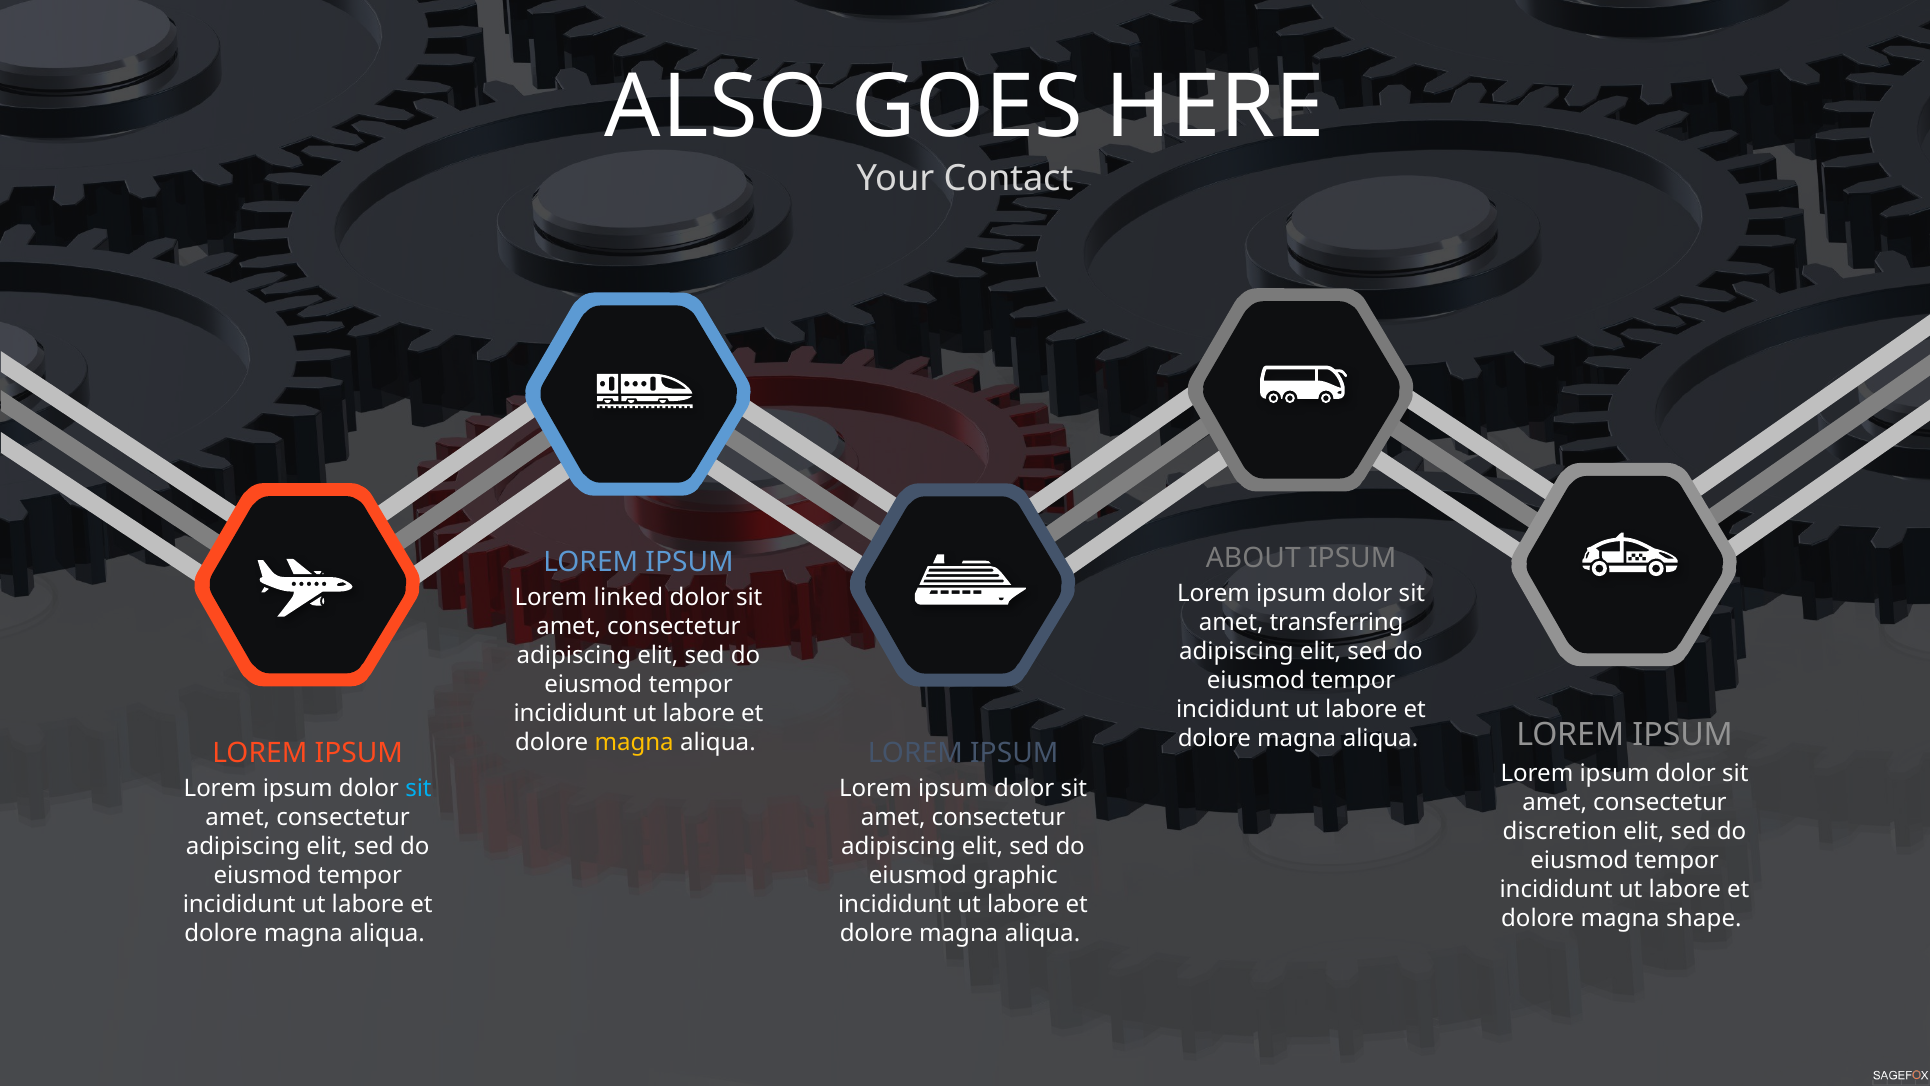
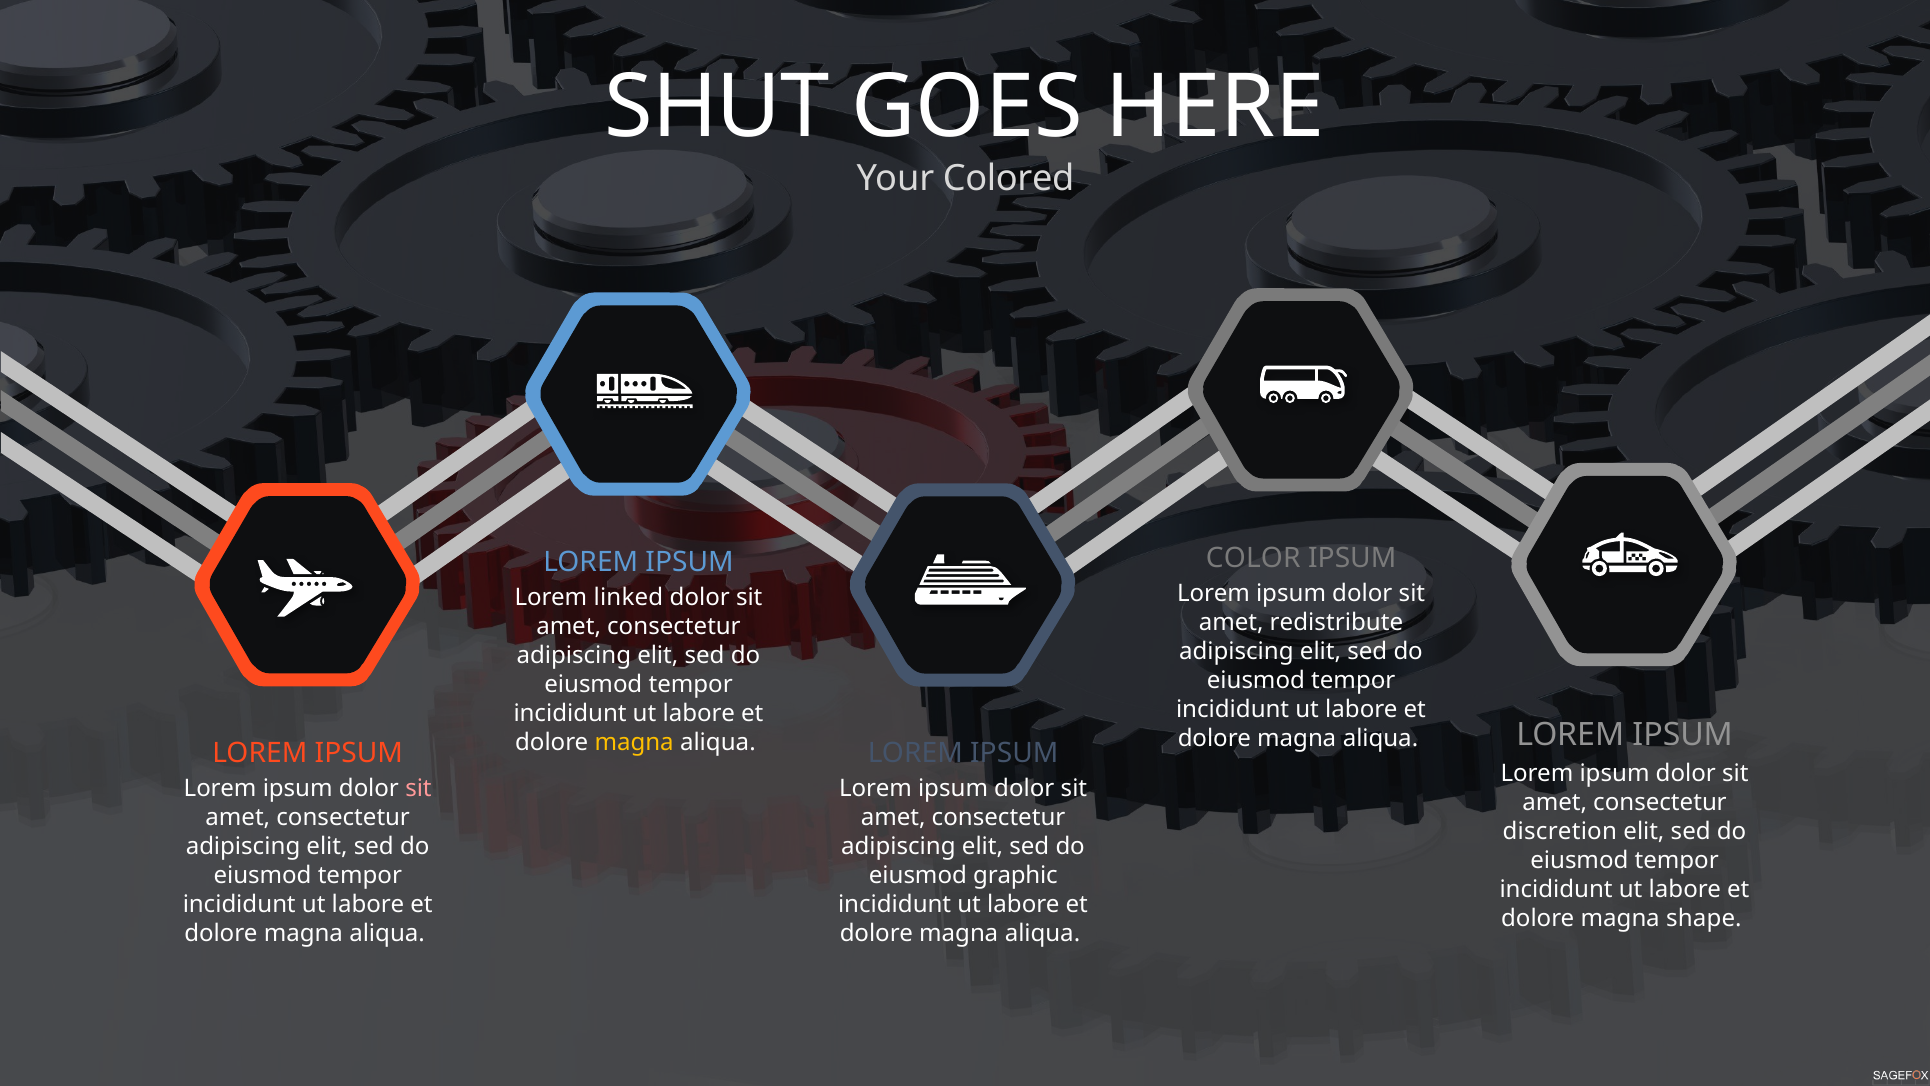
ALSO: ALSO -> SHUT (717, 107)
Contact: Contact -> Colored (1009, 178)
ABOUT: ABOUT -> COLOR (1253, 558)
transferring: transferring -> redistribute (1336, 623)
sit colour: light blue -> pink (418, 788)
